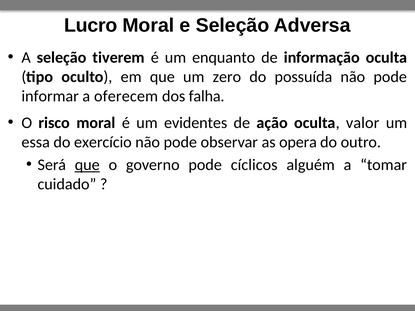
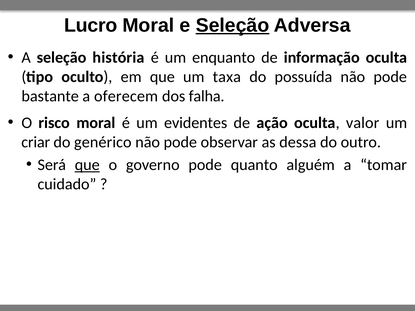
Seleção underline: none -> present (233, 25)
tiverem: tiverem -> história (119, 58)
zero: zero -> taxa (227, 77)
informar: informar -> bastante (50, 96)
essa: essa -> criar (36, 142)
exercício: exercício -> genérico (103, 142)
opera: opera -> dessa (298, 142)
cíclicos: cíclicos -> quanto (254, 165)
